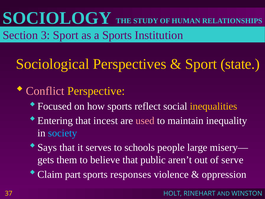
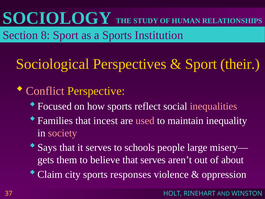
3: 3 -> 8 (45, 35)
state: state -> their (240, 64)
inequalities colour: yellow -> pink (213, 106)
Entering: Entering -> Families (55, 121)
society colour: light blue -> pink (63, 133)
that public: public -> serves (153, 160)
serve: serve -> about (232, 160)
part: part -> city (73, 174)
